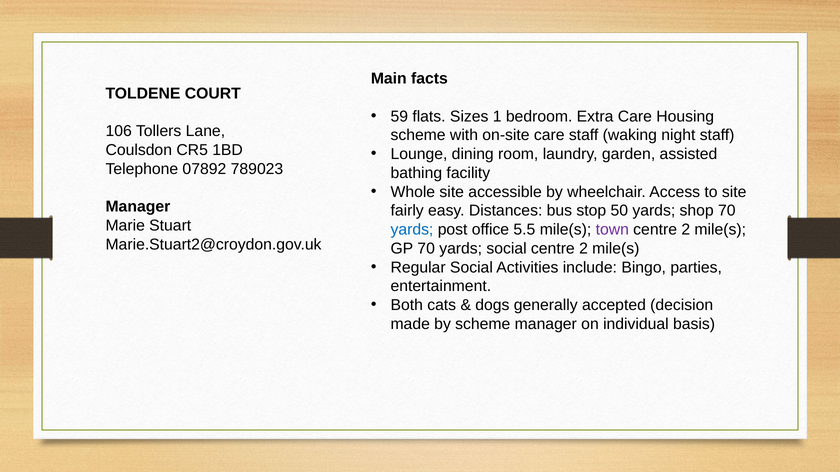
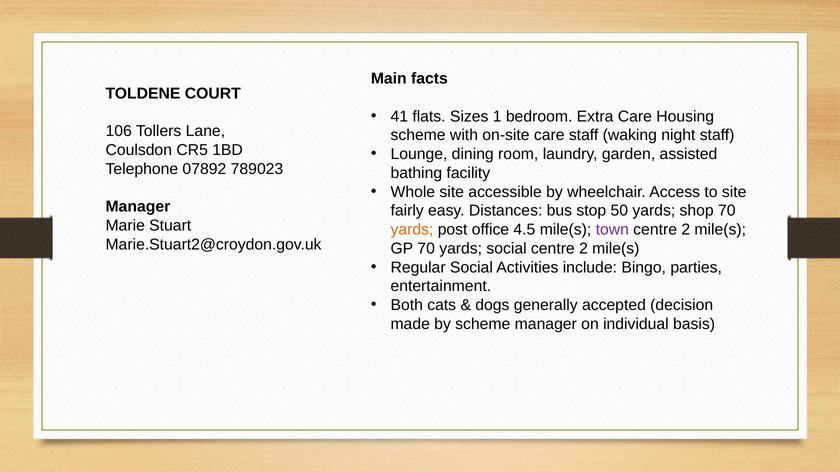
59: 59 -> 41 (399, 116)
yards colour: blue -> orange (412, 230)
5.5: 5.5 -> 4.5 (524, 230)
